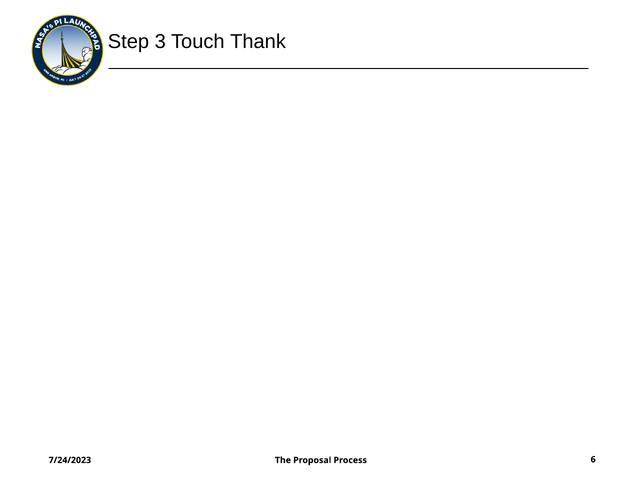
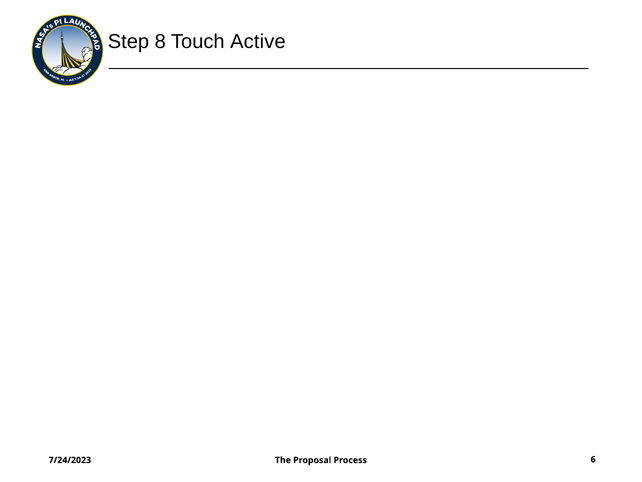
3: 3 -> 8 (160, 42)
Thank: Thank -> Active (258, 42)
